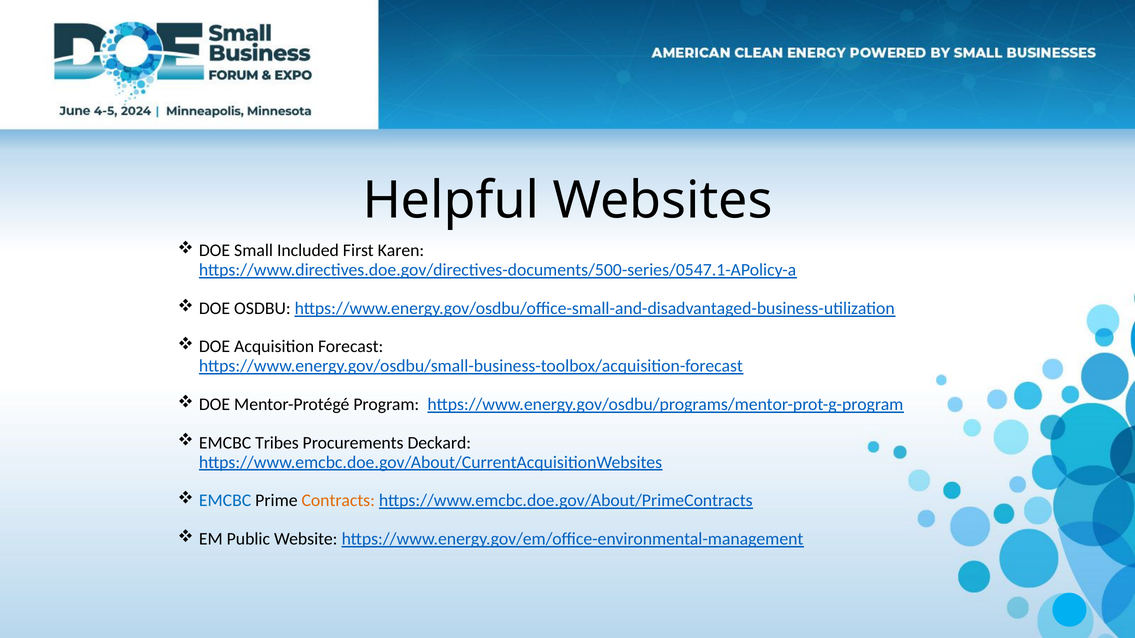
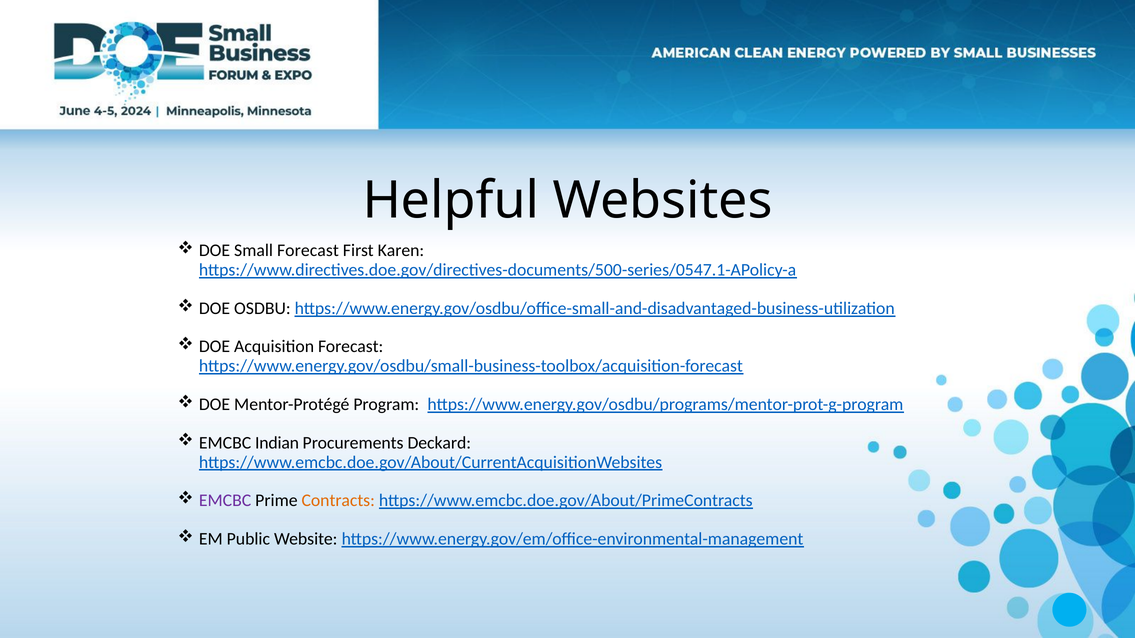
Small Included: Included -> Forecast (308, 251)
Tribes: Tribes -> Indian (277, 443)
EMCBC colour: blue -> purple (225, 501)
